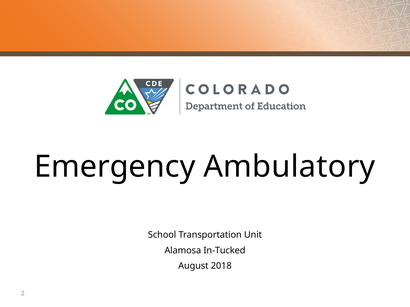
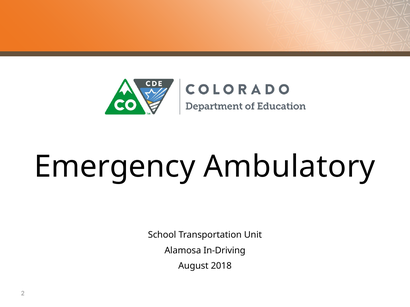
In-Tucked: In-Tucked -> In-Driving (224, 251)
